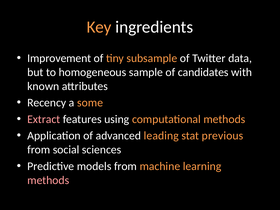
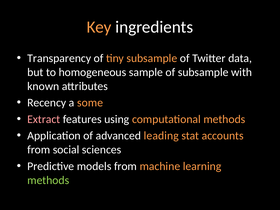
Improvement: Improvement -> Transparency (59, 58)
of candidates: candidates -> subsample (203, 72)
previous: previous -> accounts (223, 136)
methods colour: pink -> light green (48, 180)
